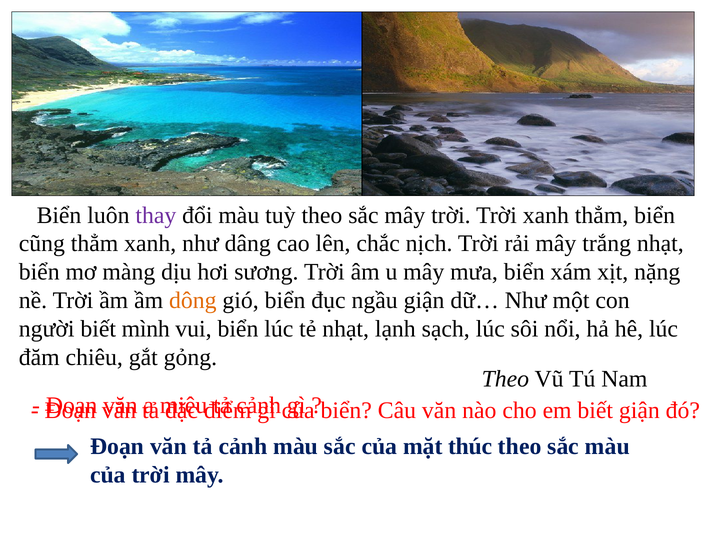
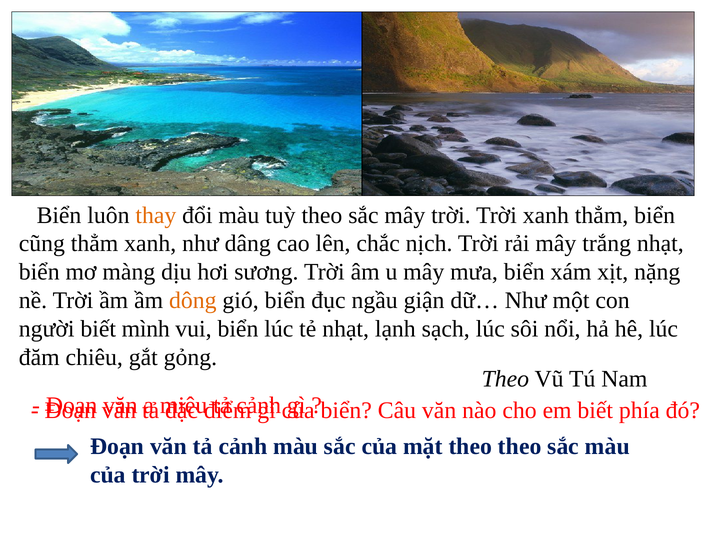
thay colour: purple -> orange (156, 215)
biết giận: giận -> phía (639, 411)
mặt thúc: thúc -> theo (470, 447)
